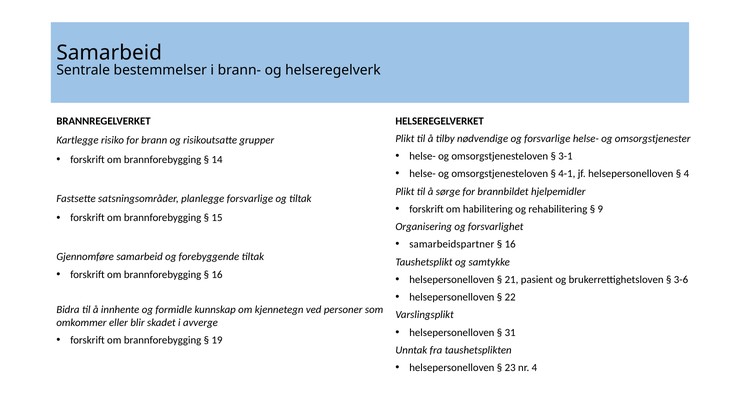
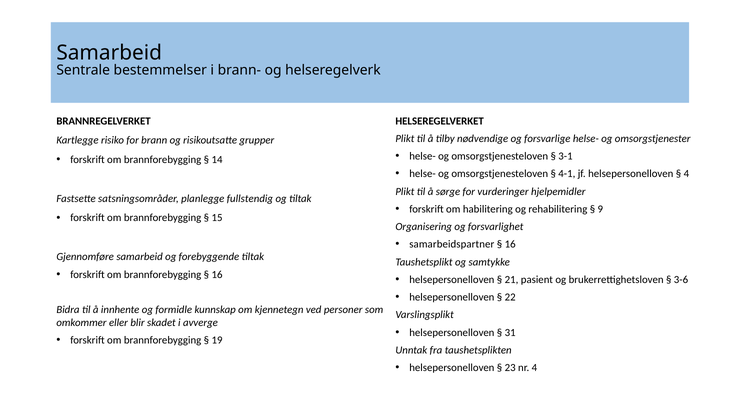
brannbildet: brannbildet -> vurderinger (503, 191)
planlegge forsvarlige: forsvarlige -> fullstendig (250, 198)
